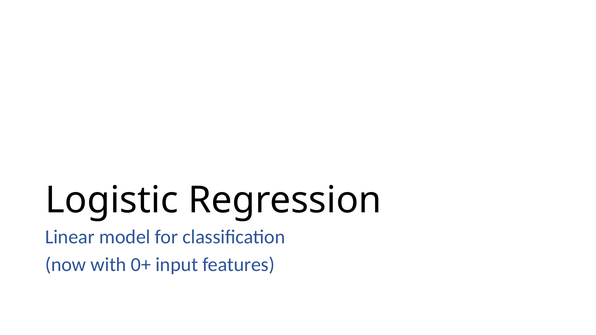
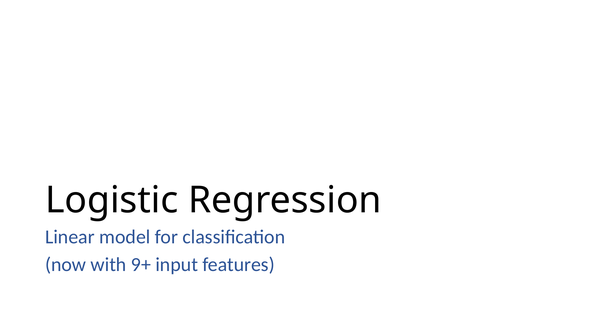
0+: 0+ -> 9+ (141, 265)
